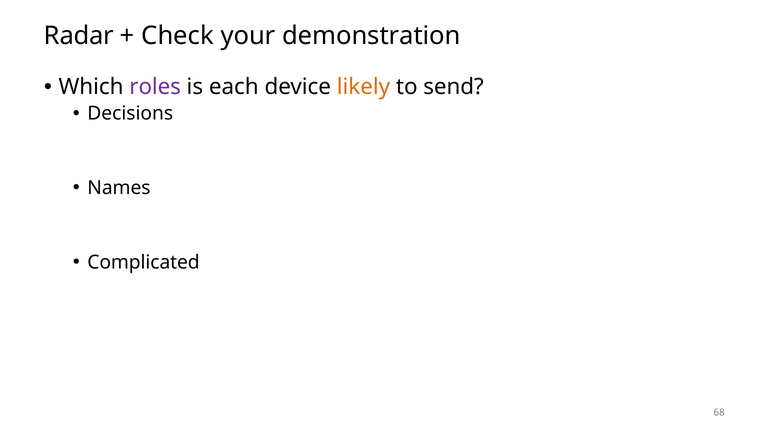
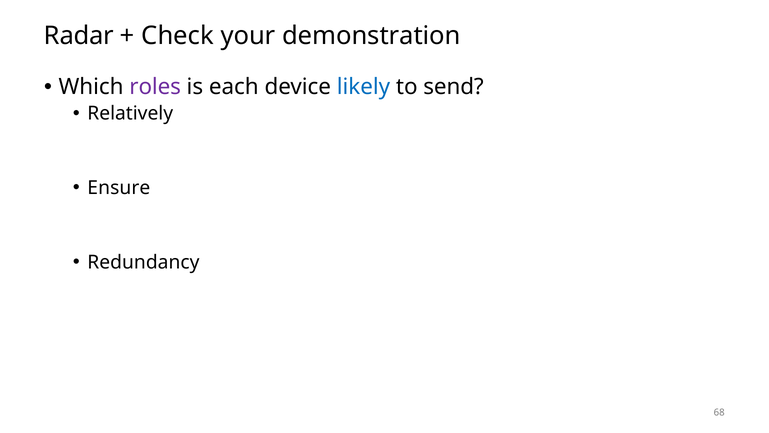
likely colour: orange -> blue (363, 87)
Decisions: Decisions -> Relatively (130, 113)
Names: Names -> Ensure (119, 188)
Complicated: Complicated -> Redundancy (143, 262)
